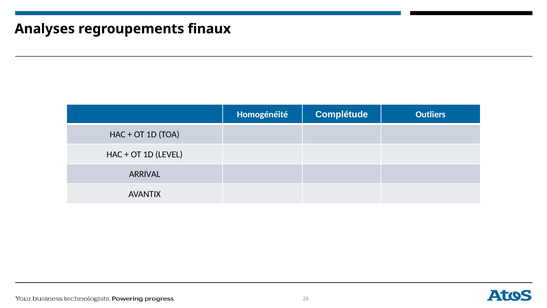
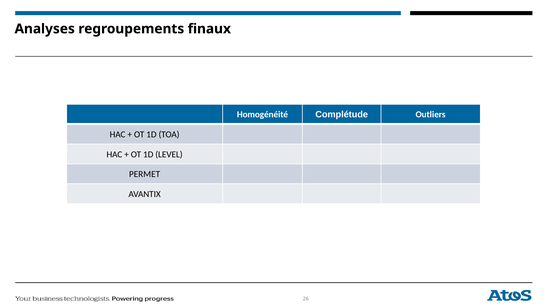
ARRIVAL: ARRIVAL -> PERMET (145, 174)
